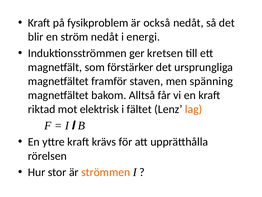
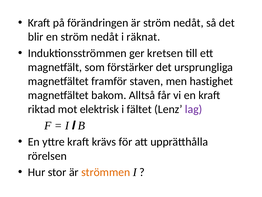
fysikproblem: fysikproblem -> förändringen (98, 23)
är också: också -> ström (157, 23)
energi: energi -> räknat (143, 37)
spänning: spänning -> hastighet (211, 81)
lag colour: orange -> purple (194, 109)
